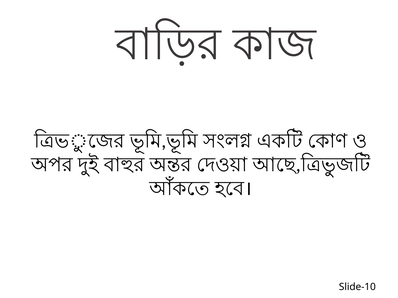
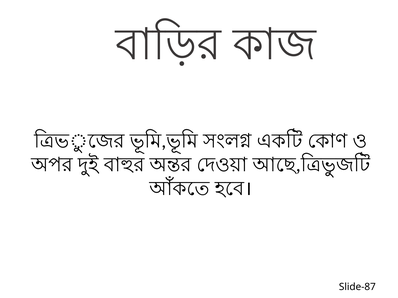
Slide-10: Slide-10 -> Slide-87 (357, 287)
